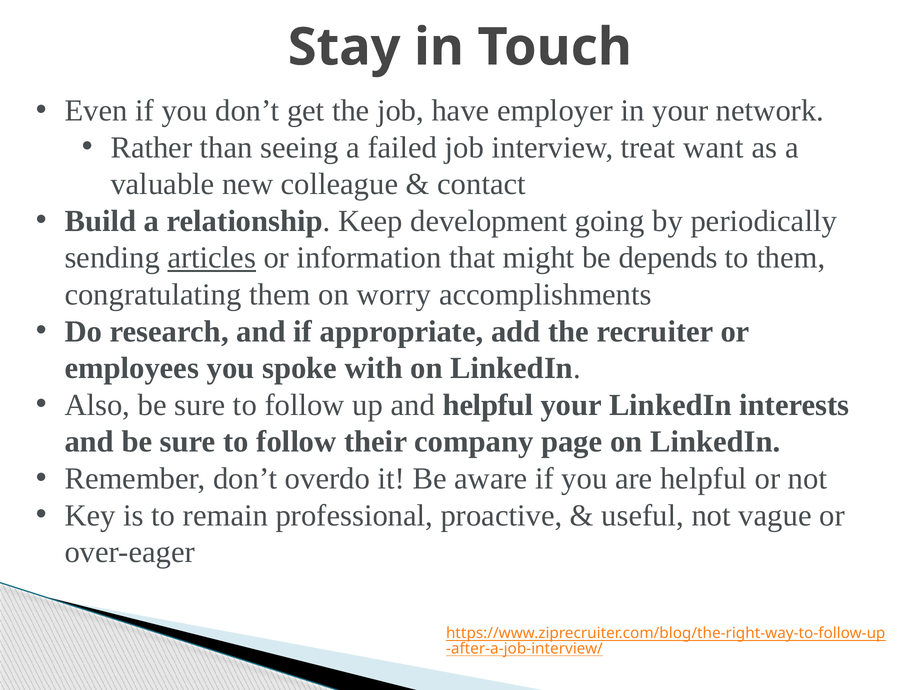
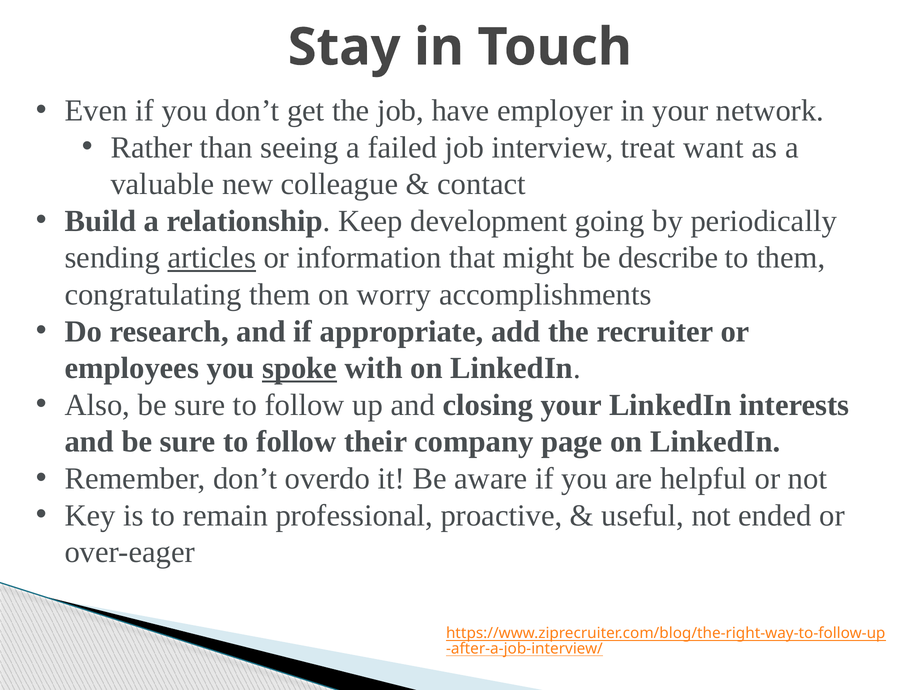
depends: depends -> describe (668, 258)
spoke underline: none -> present (300, 368)
and helpful: helpful -> closing (488, 405)
vague: vague -> ended (775, 515)
